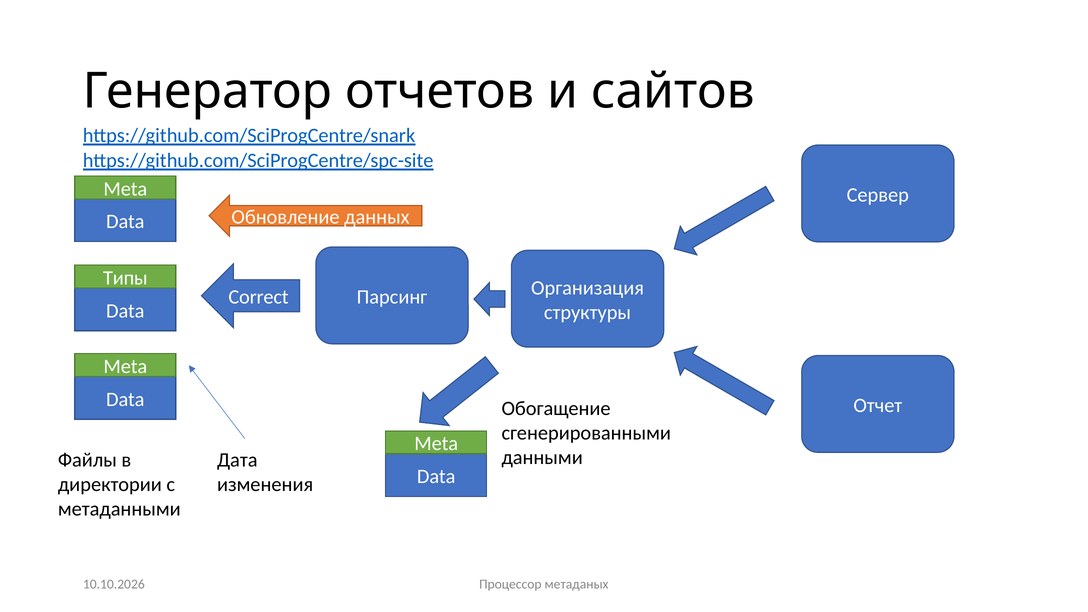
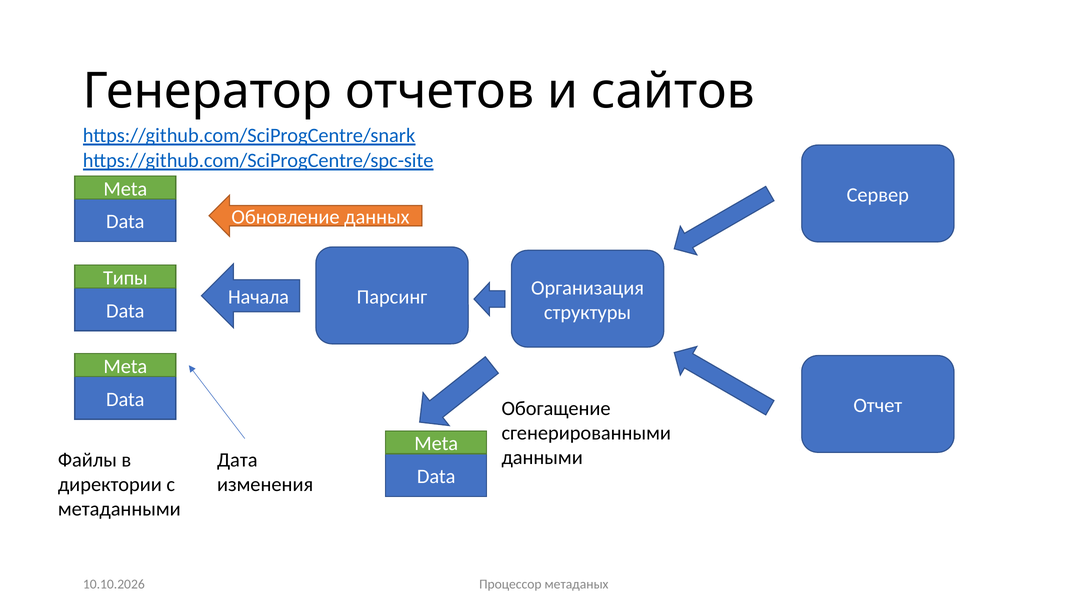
Correct: Correct -> Начала (259, 297)
